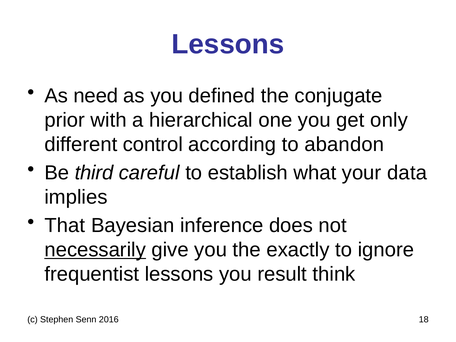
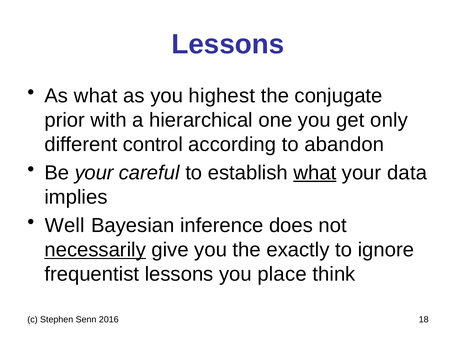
As need: need -> what (96, 96)
defined: defined -> highest (222, 96)
Be third: third -> your (94, 173)
what underline: none -> present (315, 173)
That: That -> Well (65, 225)
result: result -> place (282, 274)
